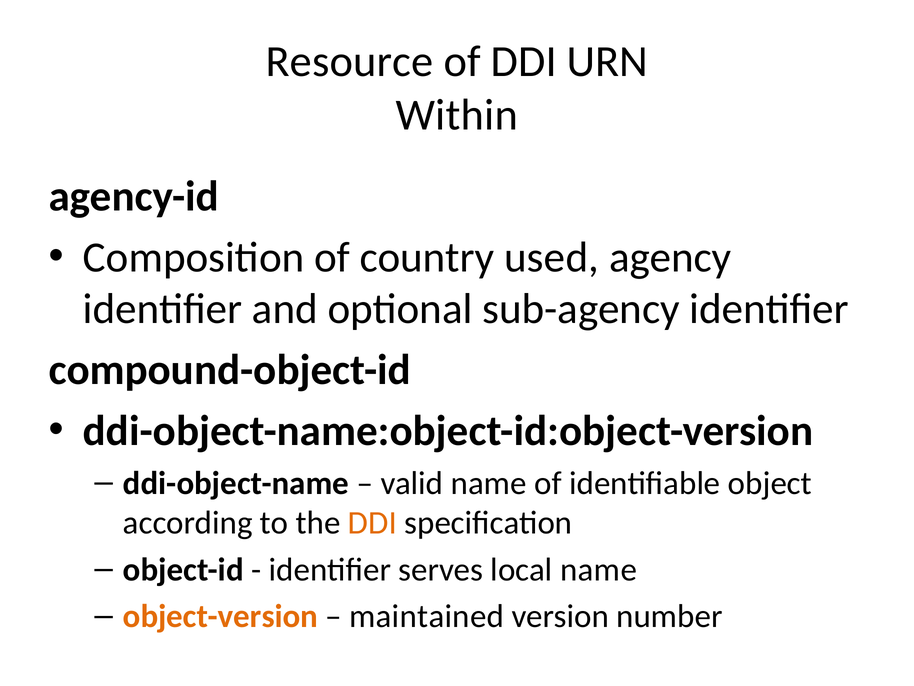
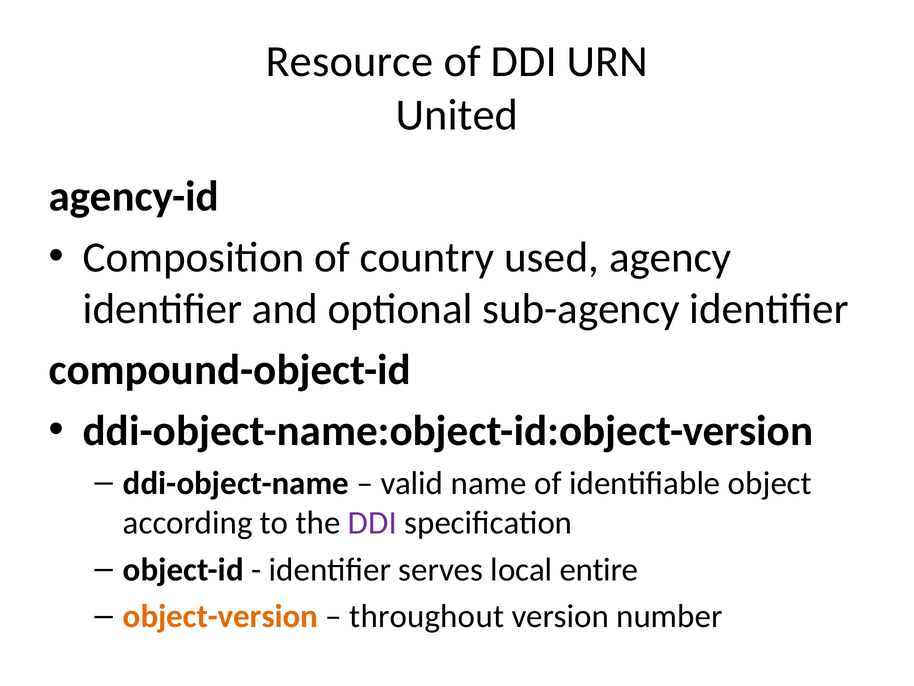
Within: Within -> United (457, 115)
DDI colour: orange -> purple (372, 523)
local name: name -> entire (599, 569)
maintained: maintained -> throughout (427, 616)
